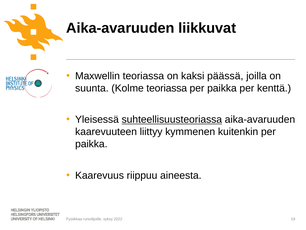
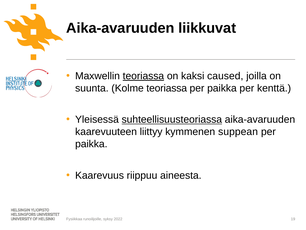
teoriassa underline: none -> present (143, 76)
päässä: päässä -> caused (225, 76)
kuitenkin: kuitenkin -> suppean (238, 132)
